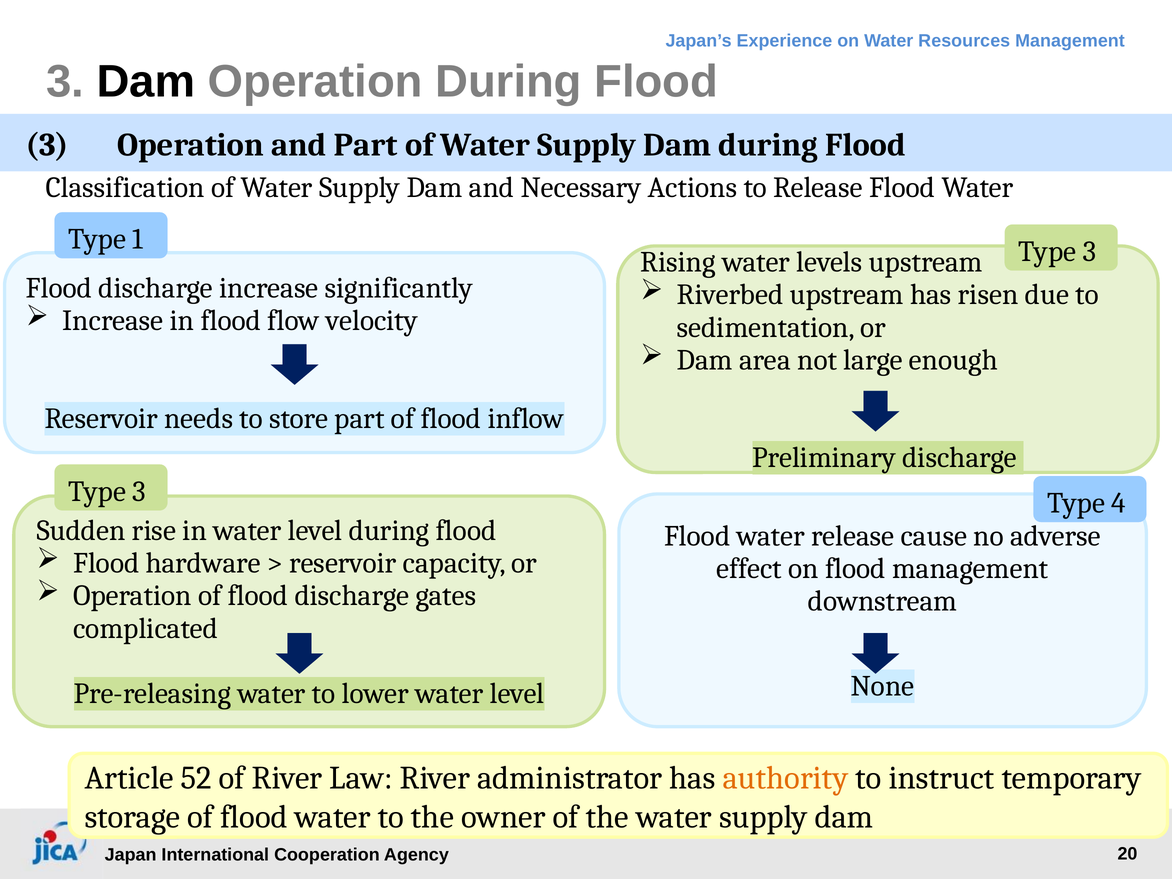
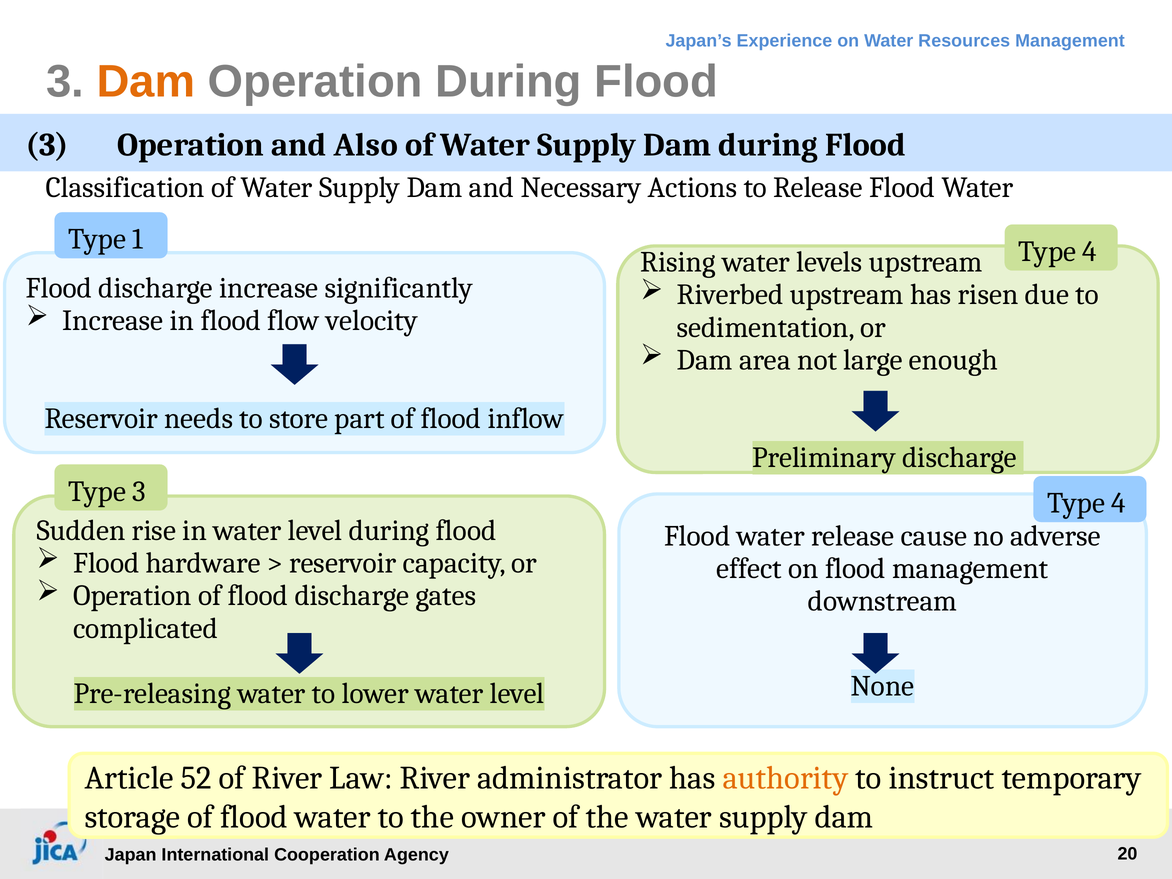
Dam colour: black -> orange (146, 82)
and Part: Part -> Also (366, 145)
1 Type 3: 3 -> 4 (1090, 252)
